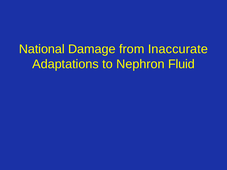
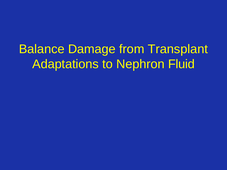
National: National -> Balance (42, 49)
Inaccurate: Inaccurate -> Transplant (178, 49)
